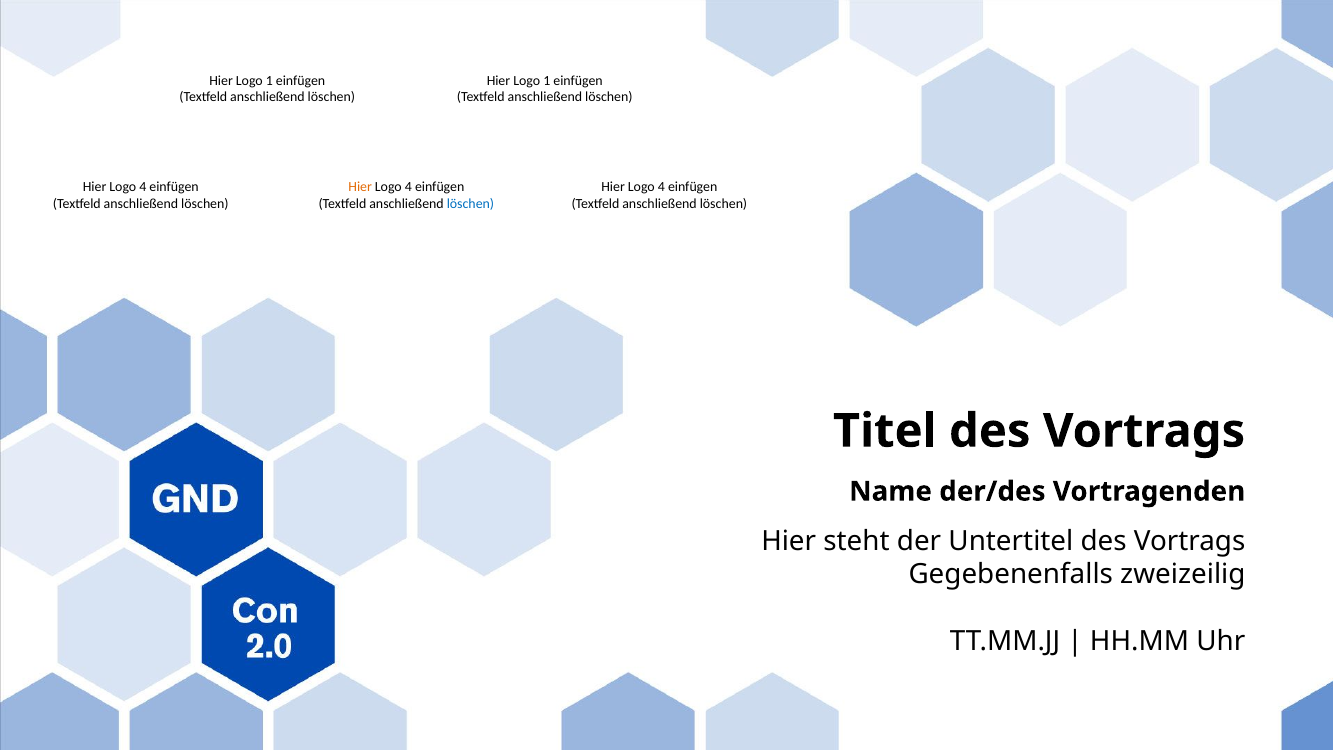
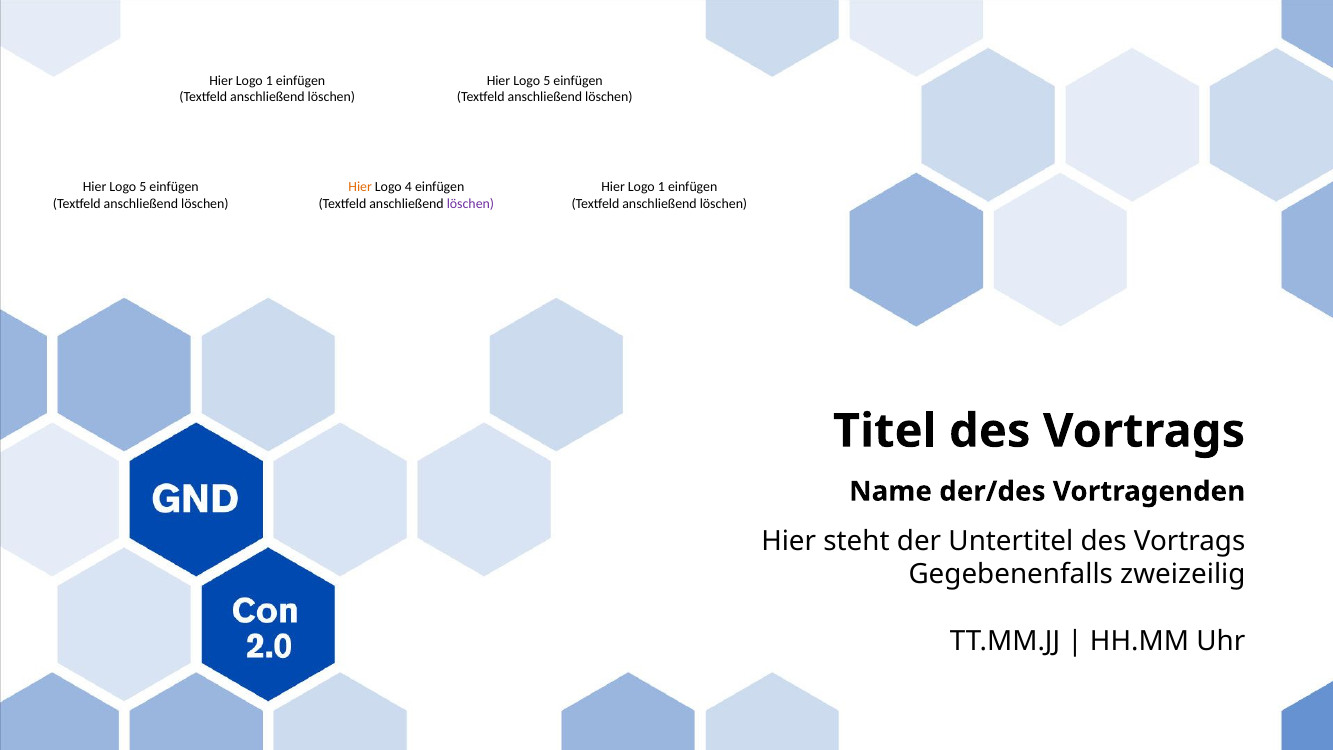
1: 1 -> 5 (547, 81)
4: 4 -> 5 (143, 187)
4: 4 -> 1 (661, 187)
löschen colour: blue -> purple (470, 204)
